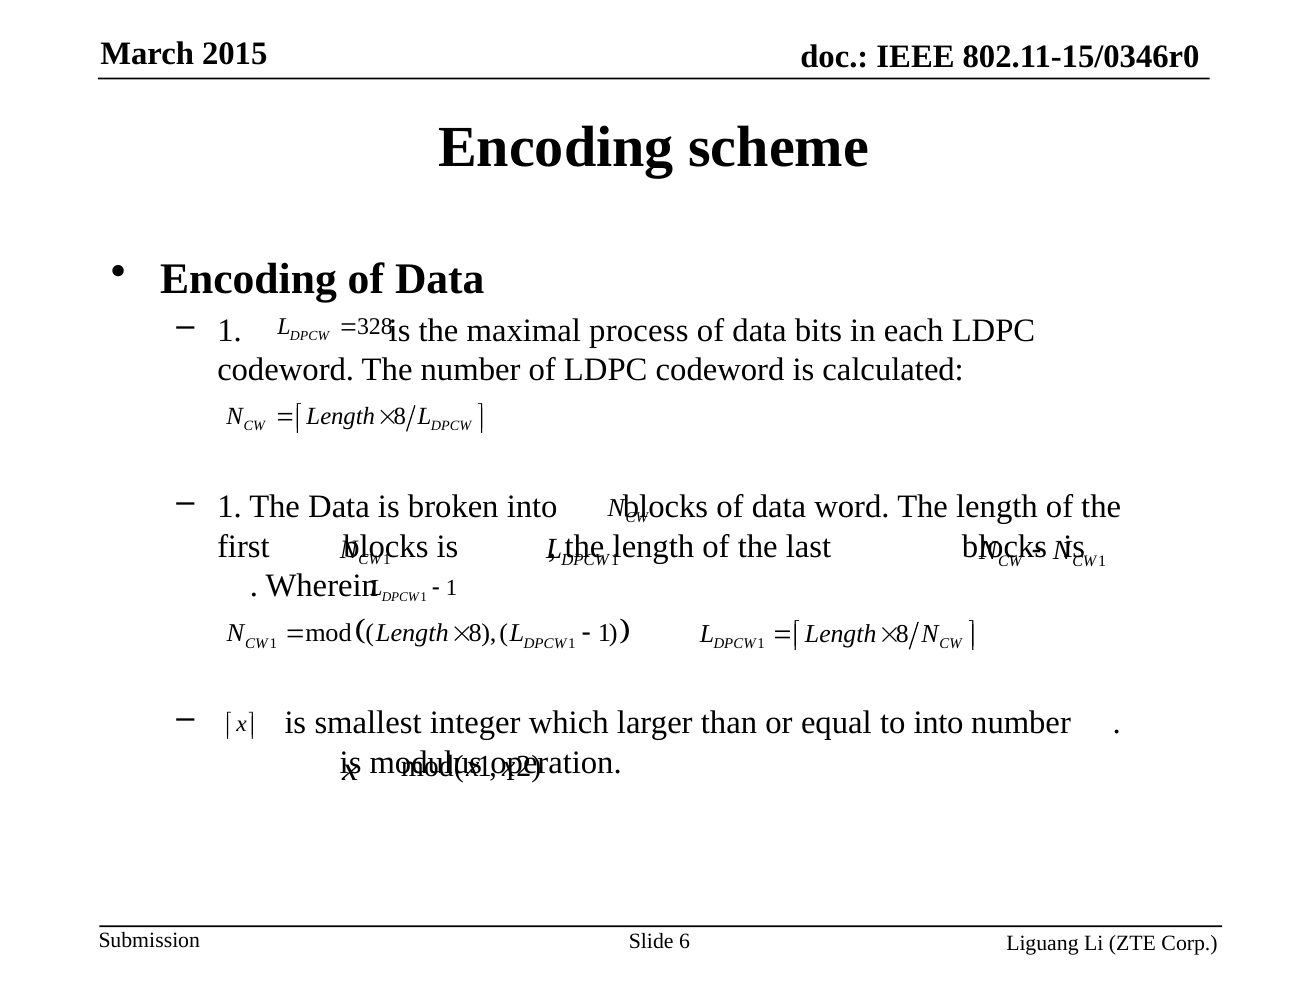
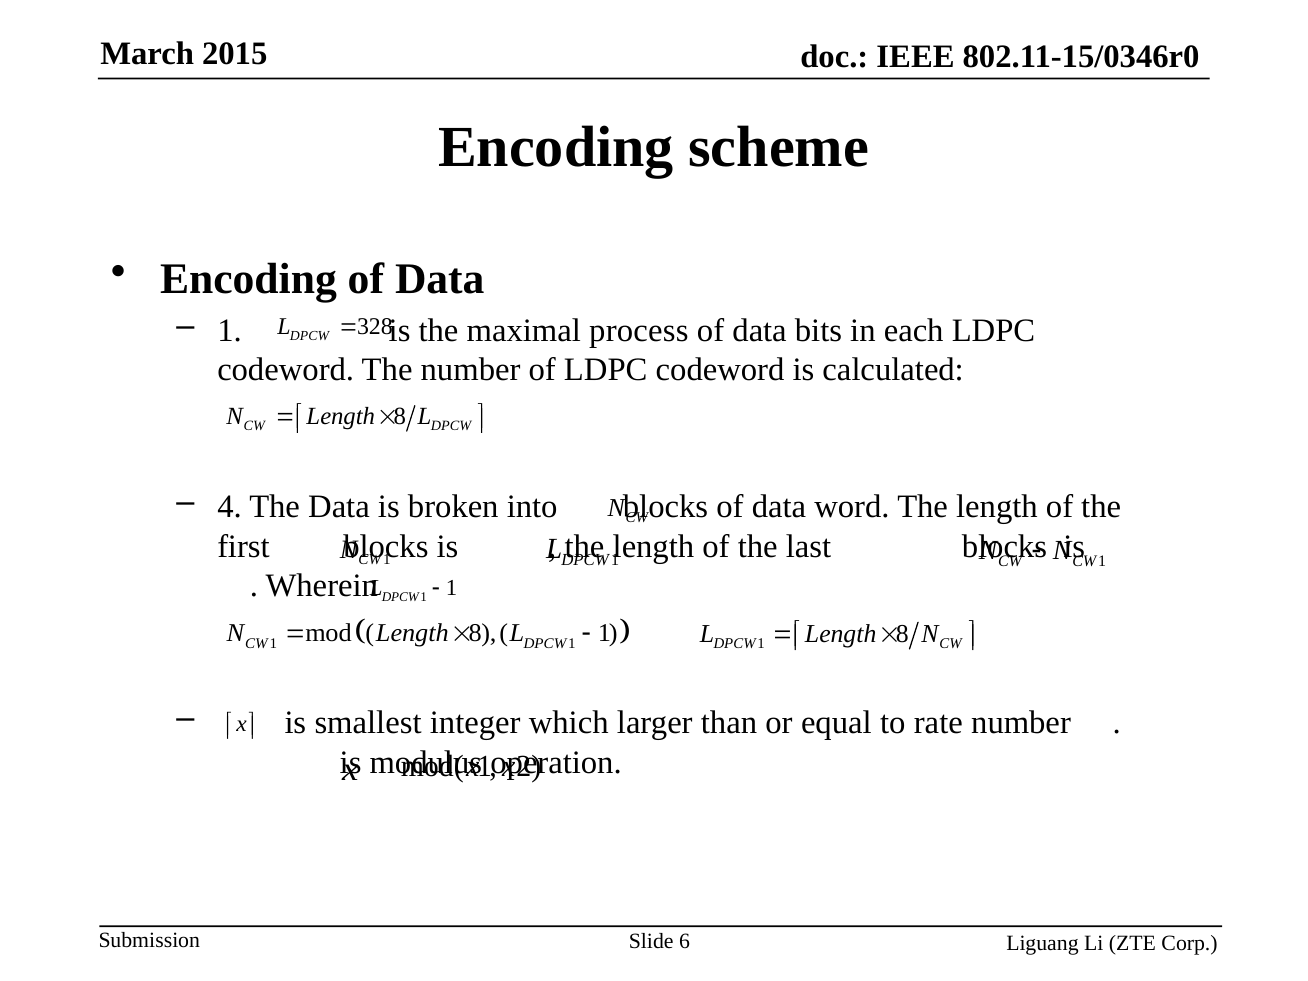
1: 1 -> 4 (230, 507)
to into: into -> rate (938, 723)
